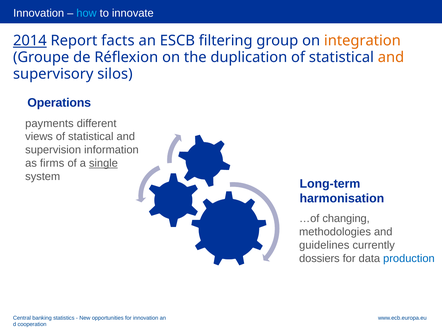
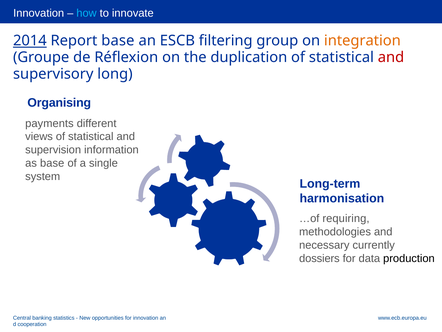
Report facts: facts -> base (118, 41)
and colour: orange -> red (391, 57)
silos: silos -> long (115, 74)
Operations: Operations -> Organising (59, 103)
as firms: firms -> base (52, 163)
single underline: present -> none (103, 163)
changing: changing -> requiring (346, 218)
guidelines: guidelines -> necessary (324, 245)
production colour: blue -> black (409, 258)
